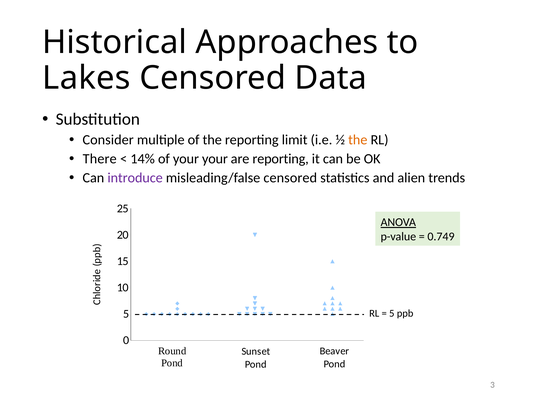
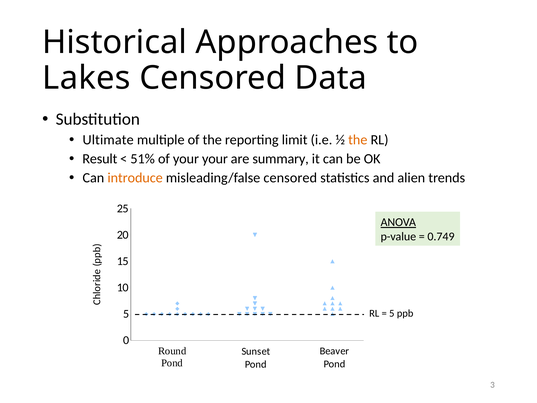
Consider: Consider -> Ultimate (108, 140)
There: There -> Result (100, 159)
14%: 14% -> 51% (143, 159)
are reporting: reporting -> summary (281, 159)
introduce colour: purple -> orange (135, 178)
